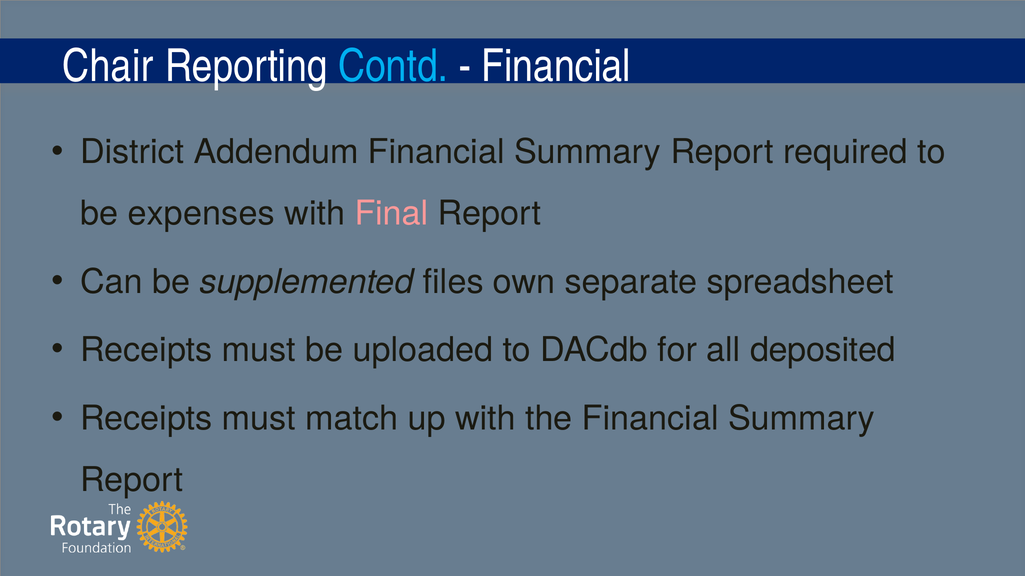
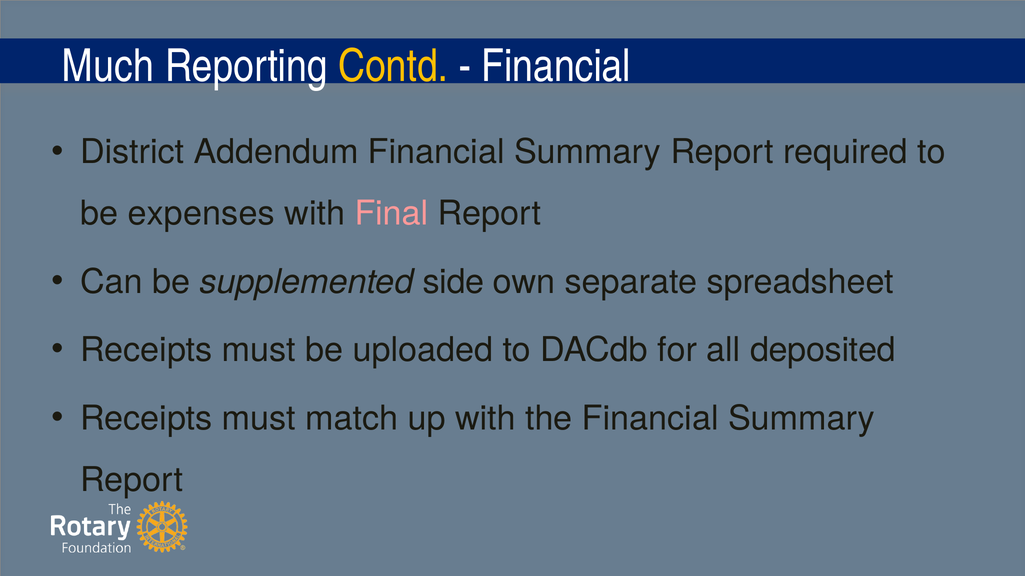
Chair: Chair -> Much (108, 66)
Contd colour: light blue -> yellow (393, 66)
files: files -> side (453, 282)
